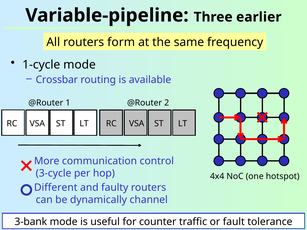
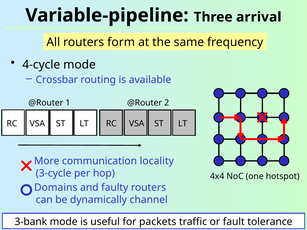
earlier: earlier -> arrival (259, 17)
1-cycle: 1-cycle -> 4-cycle (41, 65)
control: control -> locality (157, 161)
Different: Different -> Domains (56, 188)
counter: counter -> packets (158, 222)
